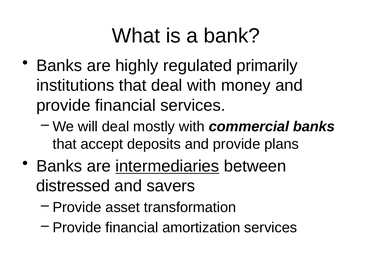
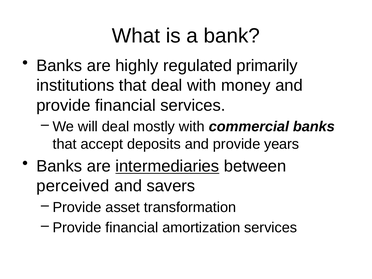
plans: plans -> years (282, 144)
distressed: distressed -> perceived (73, 186)
